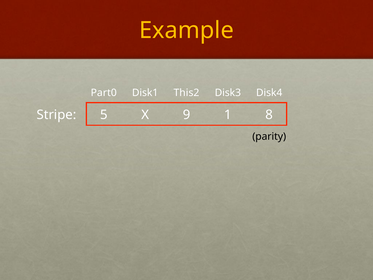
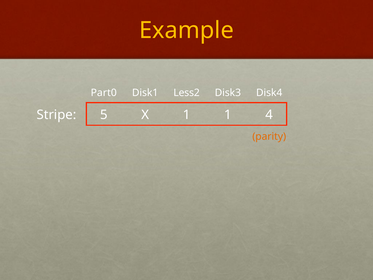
This2: This2 -> Less2 (187, 93)
X 9: 9 -> 1 (187, 115)
8: 8 -> 4 (269, 115)
parity colour: black -> orange (269, 136)
